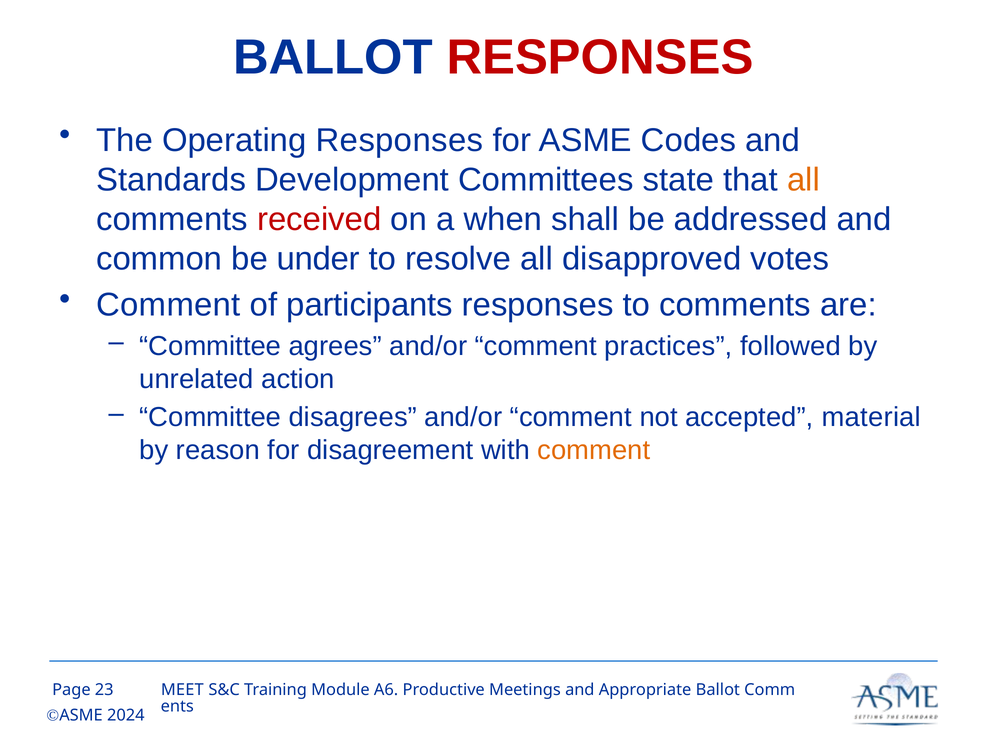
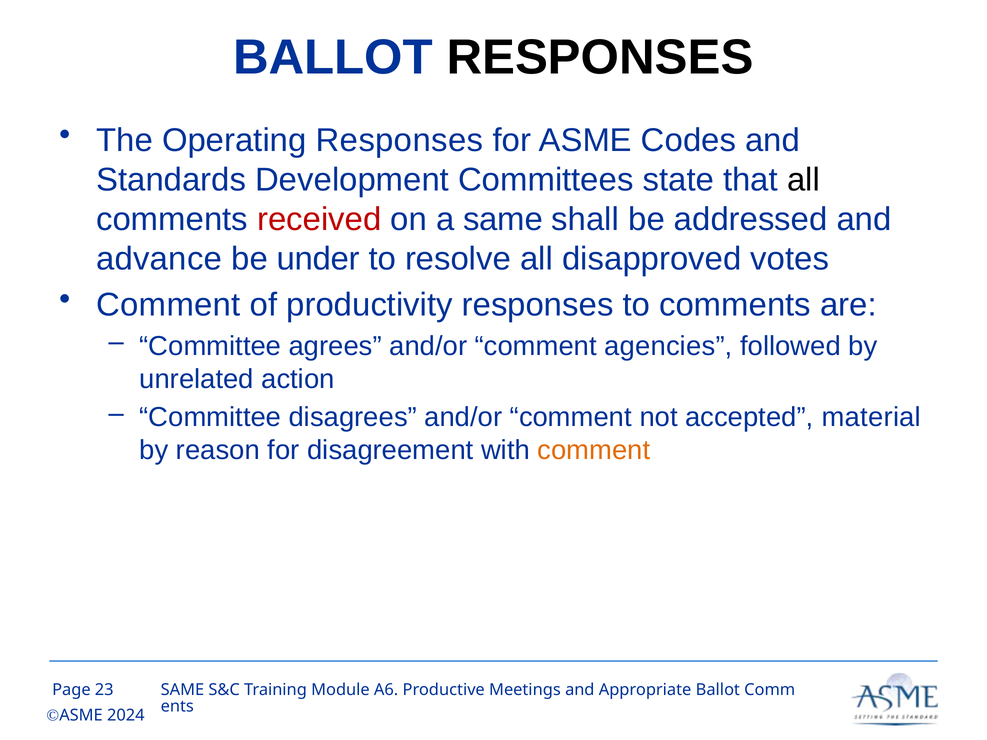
RESPONSES colour: red -> black (600, 58)
all colour: orange -> black (804, 180)
a when: when -> same (503, 219)
common: common -> advance (159, 259)
participants: participants -> productivity (370, 305)
practices: practices -> agencies (668, 346)
MEET: MEET -> SAME (182, 690)
